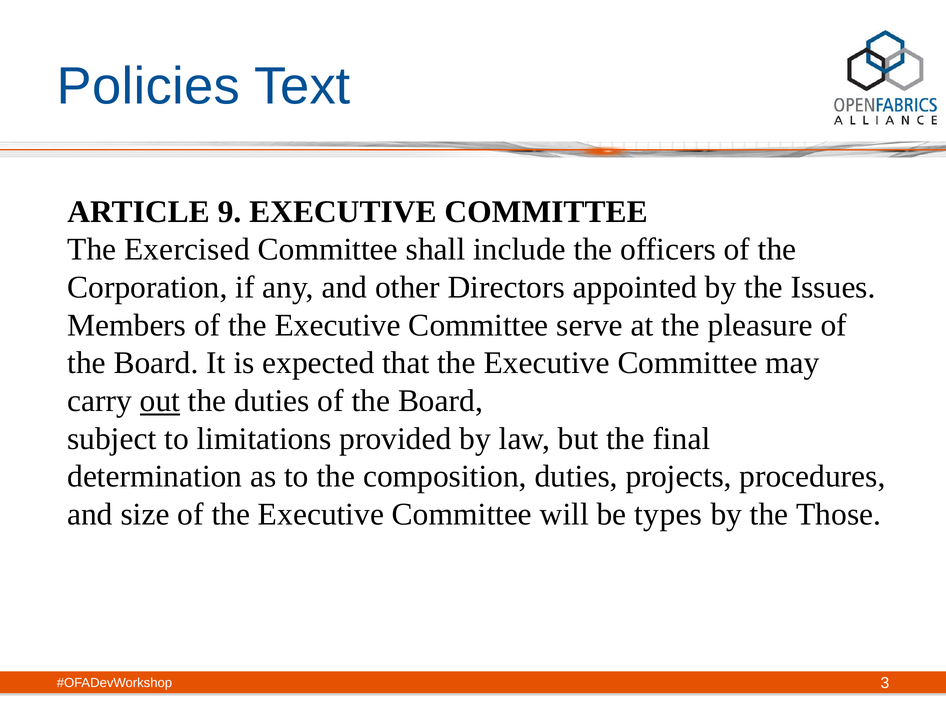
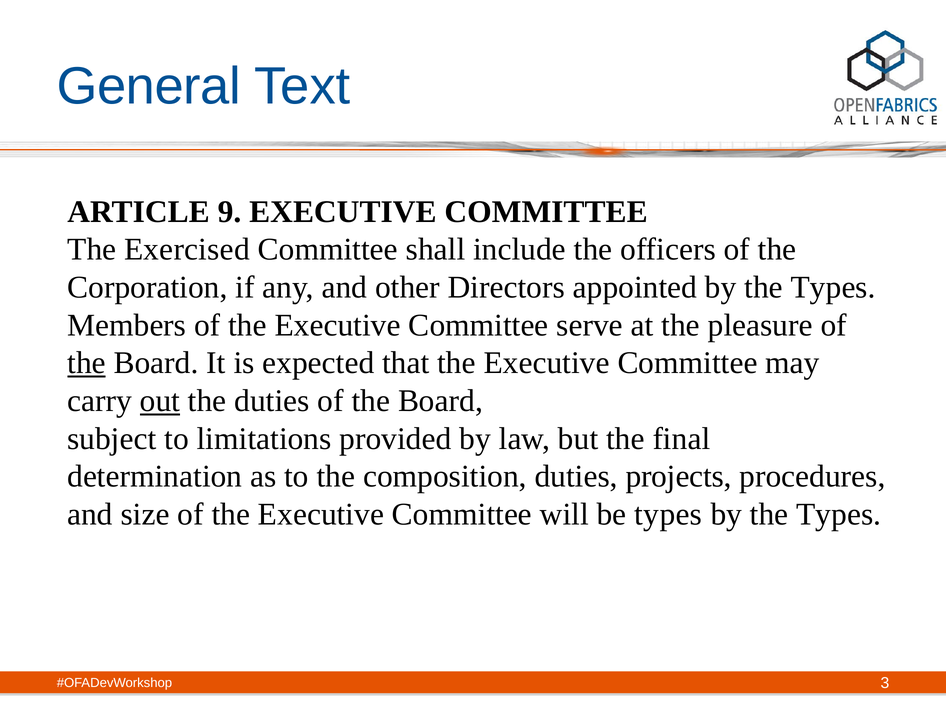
Policies: Policies -> General (149, 86)
appointed by the Issues: Issues -> Types (833, 288)
the underline: none -> present (87, 363)
Those: Those -> Types (839, 515)
